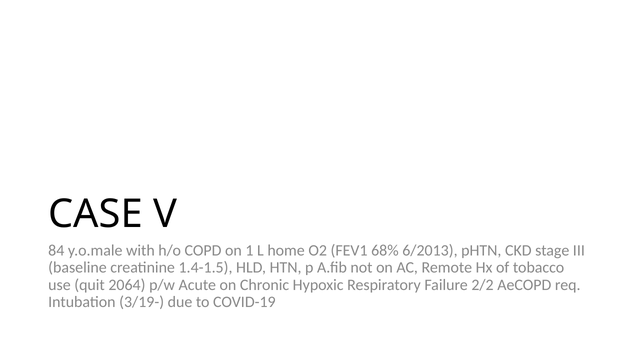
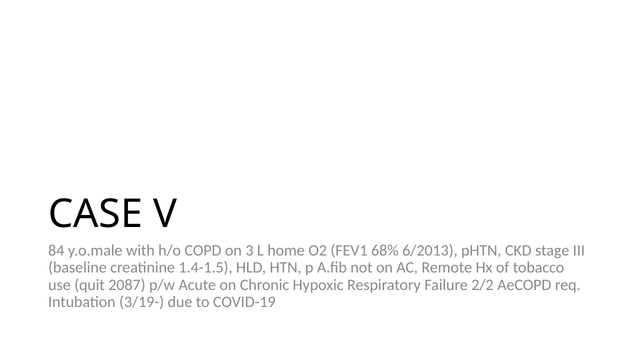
1: 1 -> 3 (249, 251)
2064: 2064 -> 2087 (127, 285)
